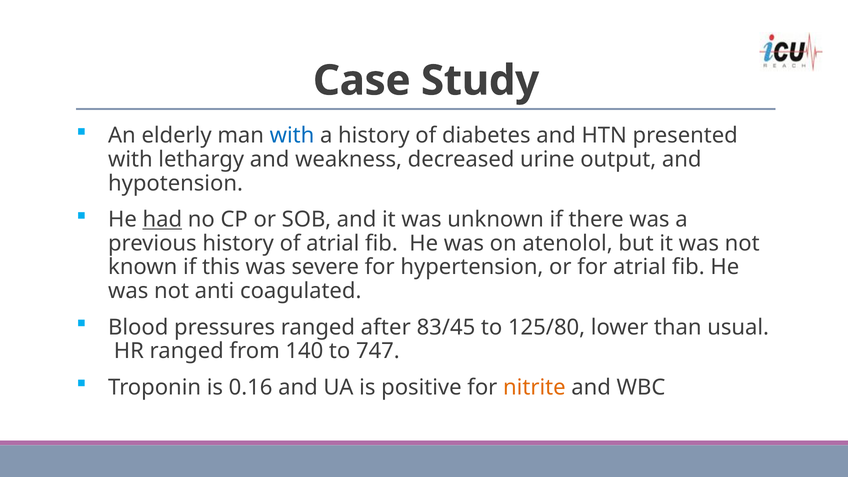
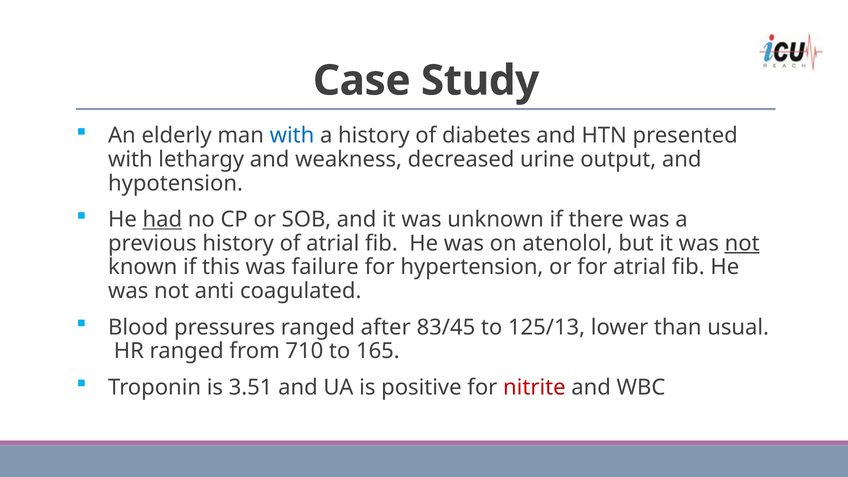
not underline: none -> present (742, 243)
severe: severe -> failure (325, 267)
125/80: 125/80 -> 125/13 (547, 327)
140: 140 -> 710 (304, 351)
747: 747 -> 165 (378, 351)
0.16: 0.16 -> 3.51 (251, 387)
nitrite colour: orange -> red (534, 387)
